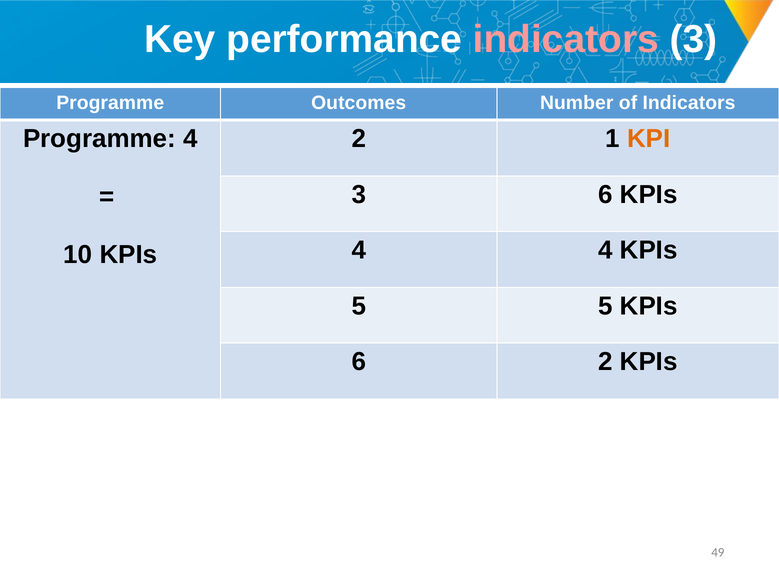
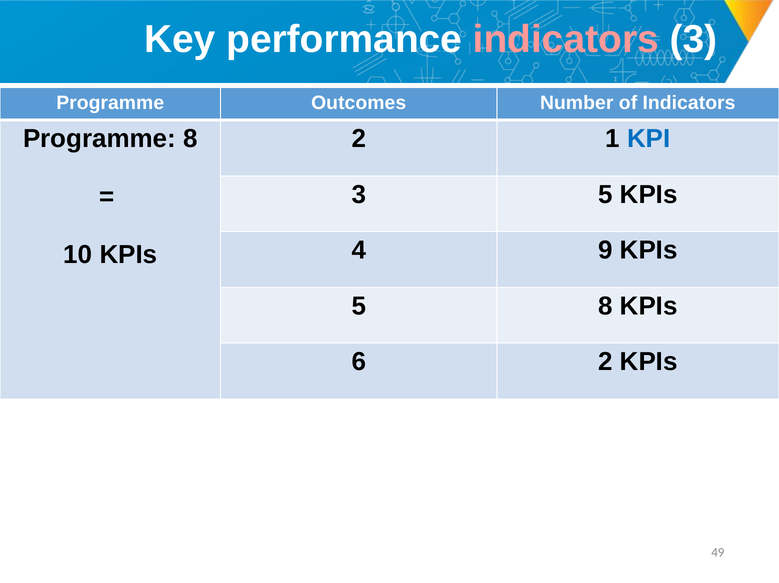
Programme 4: 4 -> 8 (190, 139)
KPI colour: orange -> blue (649, 139)
3 6: 6 -> 5 (605, 195)
4 4: 4 -> 9 (605, 250)
5 5: 5 -> 8 (605, 306)
